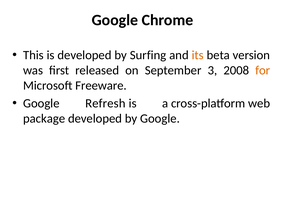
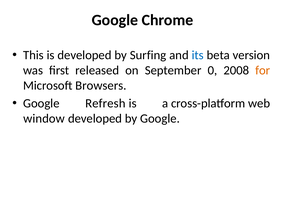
its colour: orange -> blue (198, 55)
3: 3 -> 0 (212, 70)
Freeware: Freeware -> Browsers (101, 85)
package: package -> window (44, 118)
